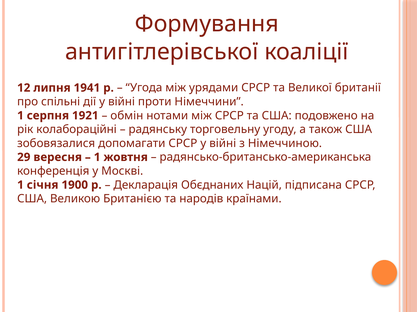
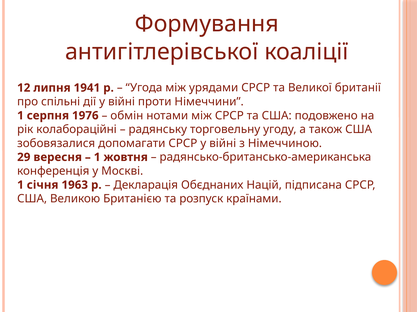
1921: 1921 -> 1976 (85, 116)
1900: 1900 -> 1963 (75, 185)
народів: народів -> розпуск (201, 199)
